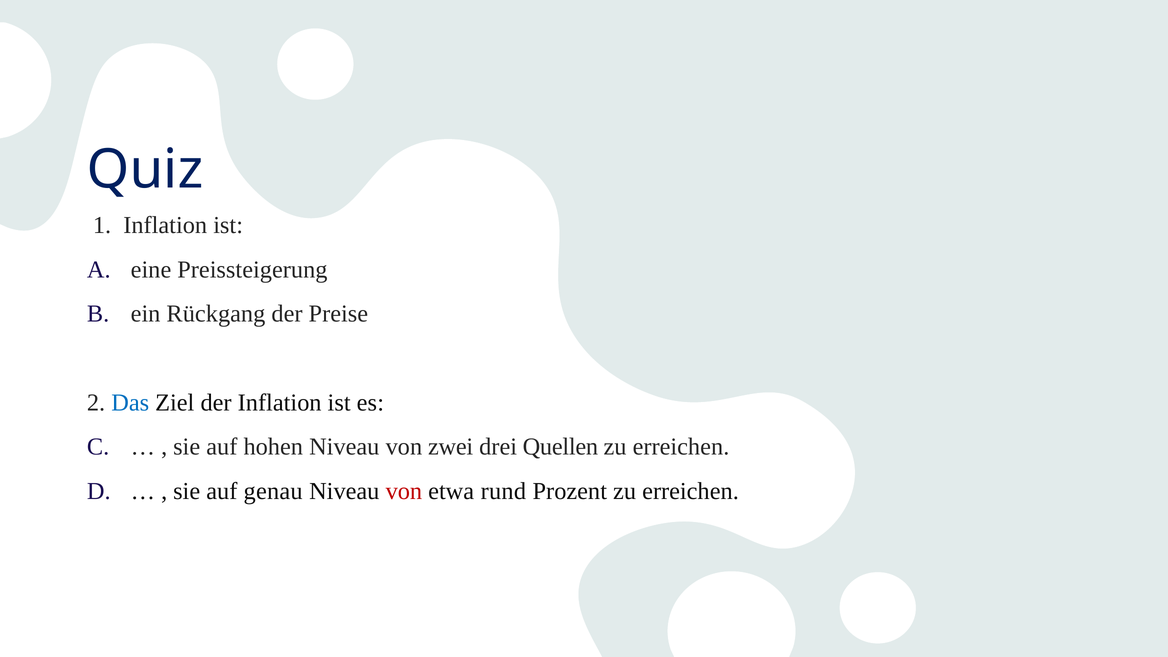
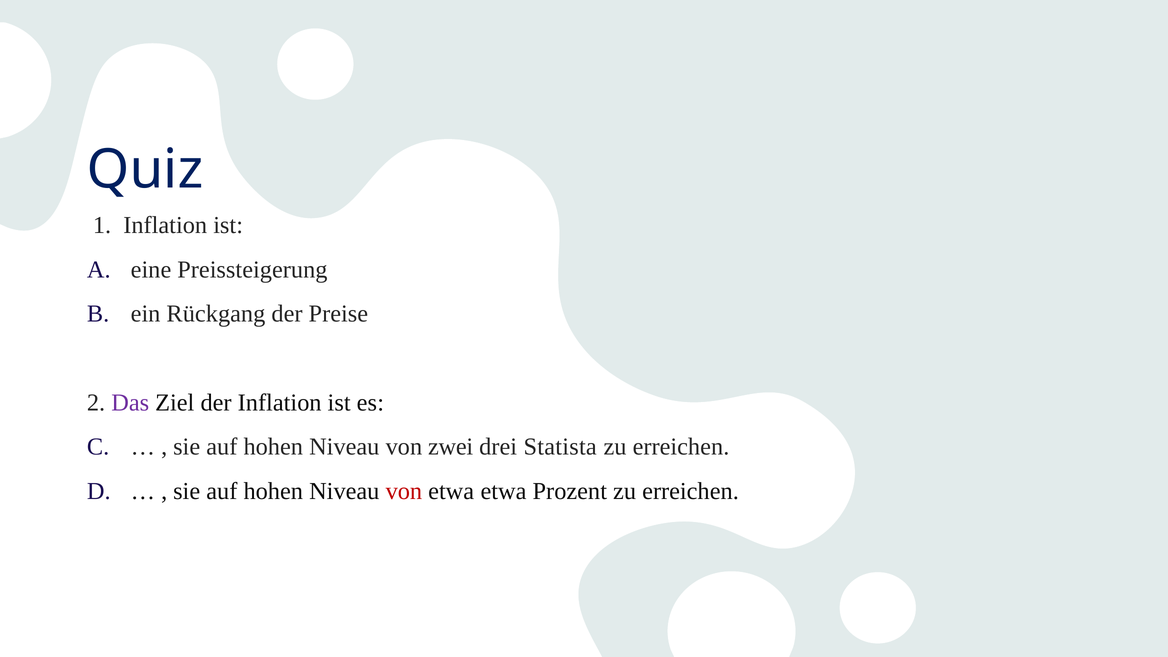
Das colour: blue -> purple (130, 403)
Quellen: Quellen -> Statista (560, 447)
genau: genau -> hohen (273, 491)
etwa rund: rund -> etwa (503, 491)
